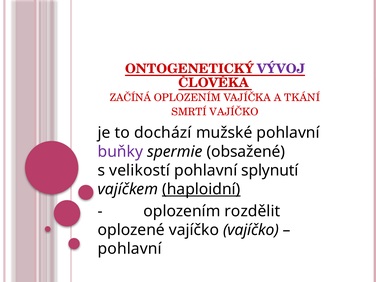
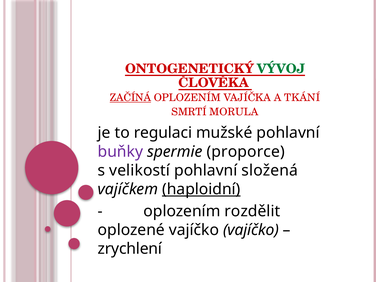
VÝVOJ colour: purple -> green (281, 69)
ZAČÍNÁ underline: none -> present (130, 98)
SMRTÍ VAJÍČKO: VAJÍČKO -> MORULA (234, 112)
dochází: dochází -> regulaci (163, 133)
obsažené: obsažené -> proporce (246, 152)
splynutí: splynutí -> složená (270, 170)
pohlavní: pohlavní -> zrychlení (130, 249)
